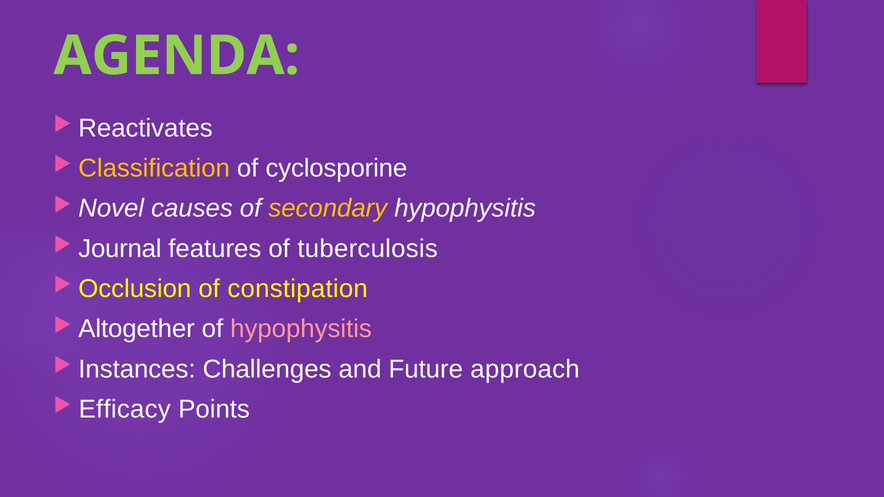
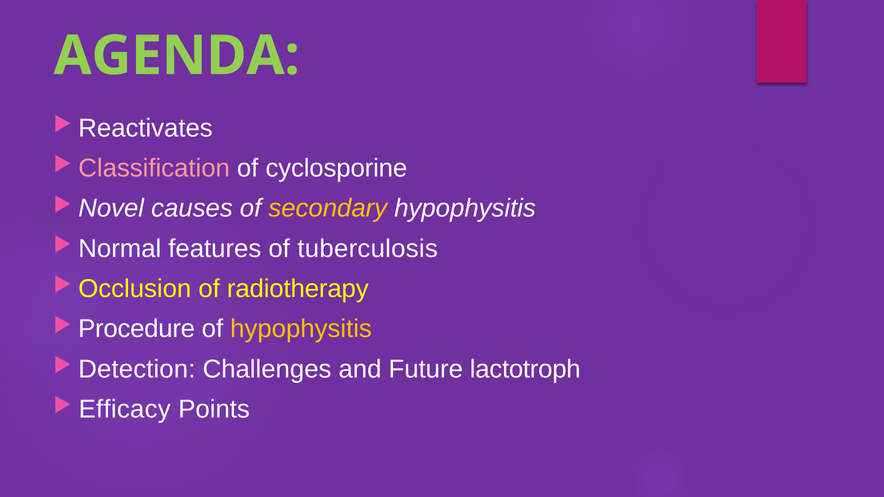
Classification colour: yellow -> pink (154, 168)
Journal: Journal -> Normal (120, 249)
constipation: constipation -> radiotherapy (298, 289)
Altogether: Altogether -> Procedure (137, 329)
hypophysitis colour: pink -> yellow (301, 329)
Instances: Instances -> Detection (137, 369)
approach: approach -> lactotroph (525, 369)
